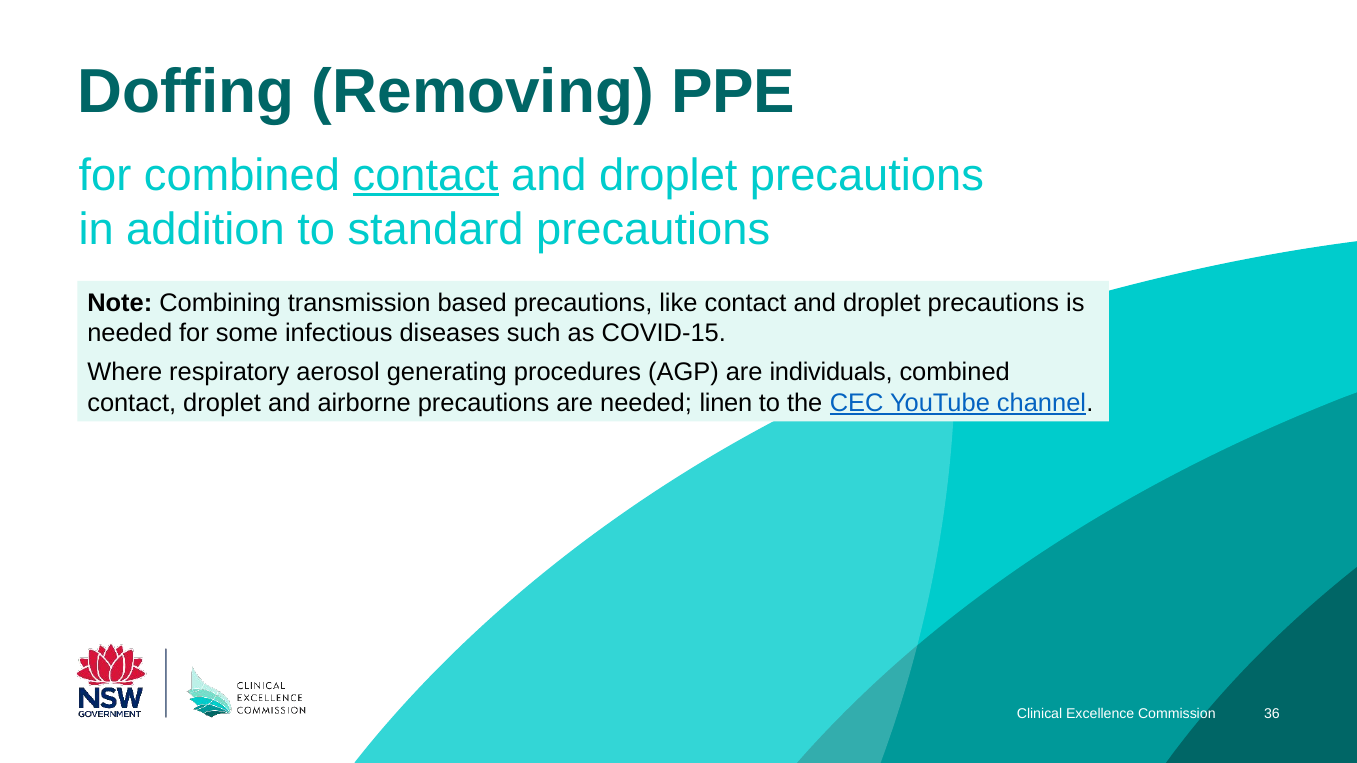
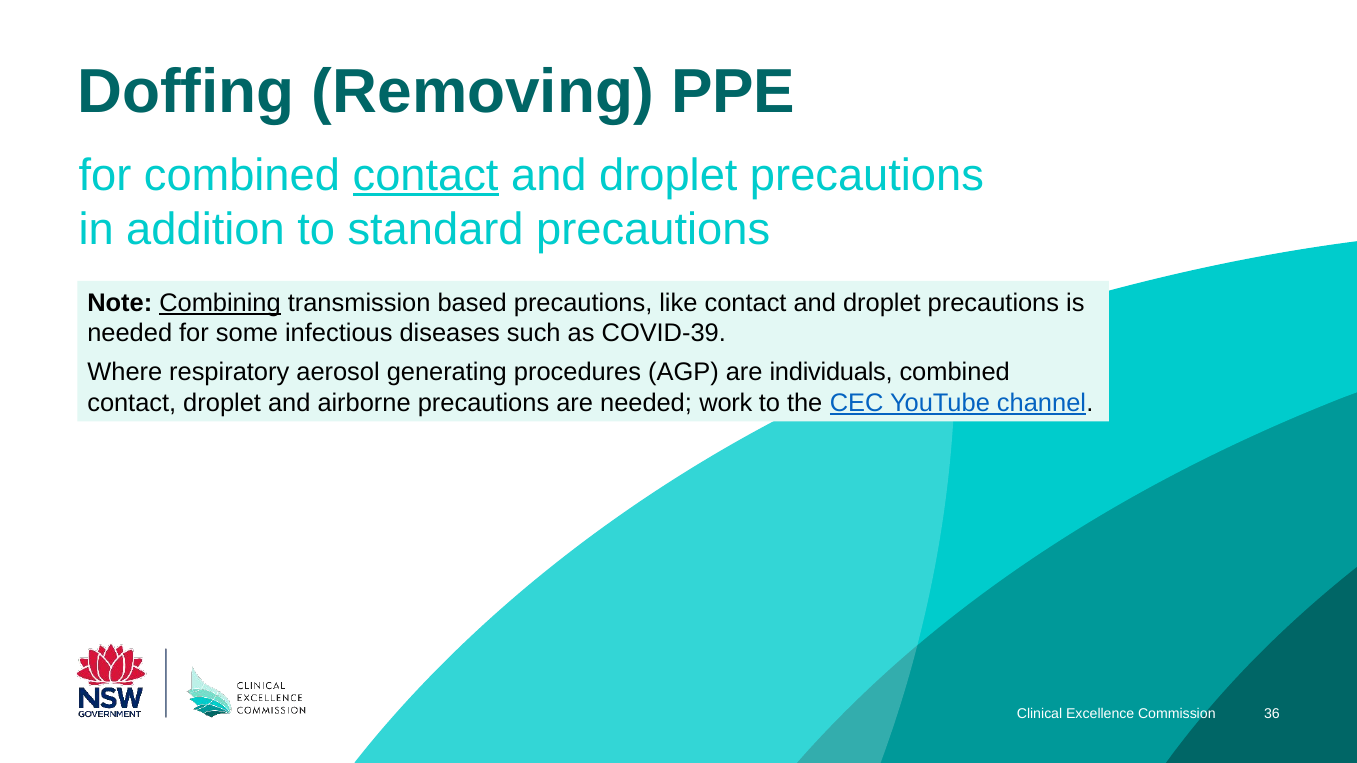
Combining underline: none -> present (220, 303)
COVID-15: COVID-15 -> COVID-39 (664, 333)
linen: linen -> work (726, 403)
